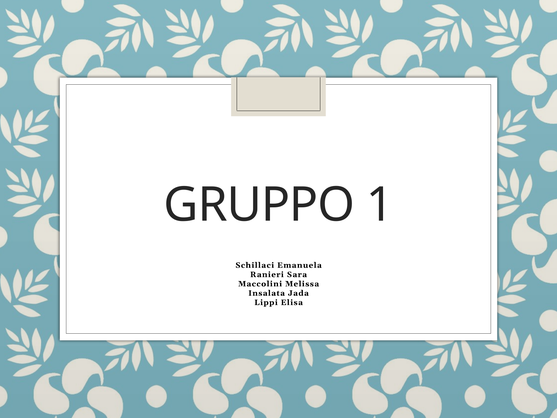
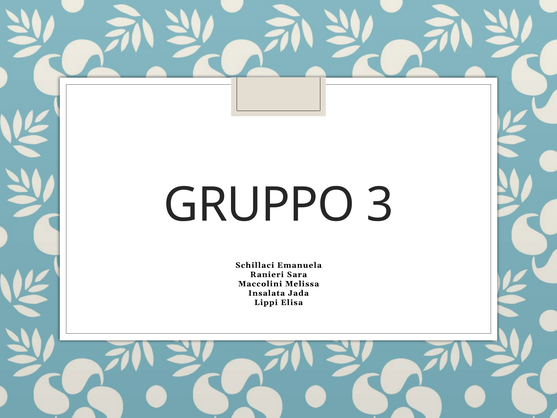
1: 1 -> 3 (380, 205)
